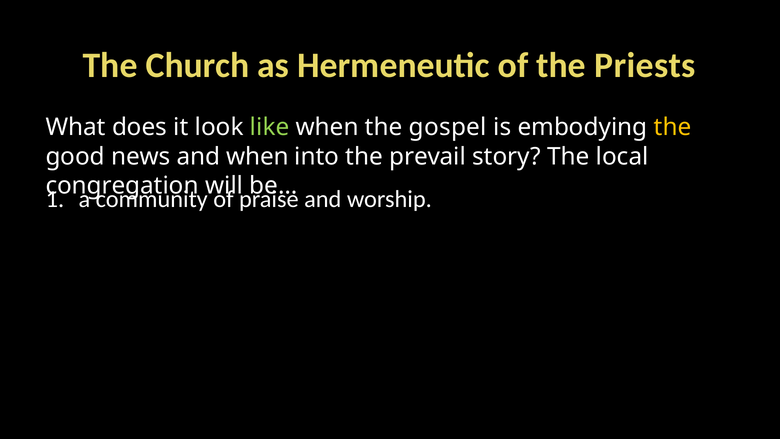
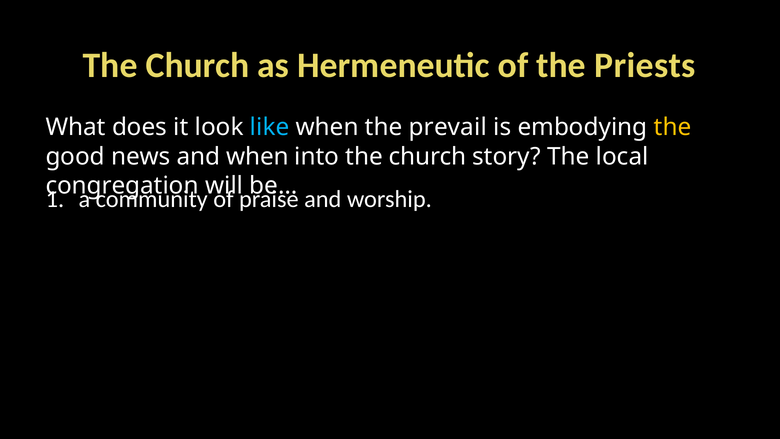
like colour: light green -> light blue (270, 127)
gospel: gospel -> prevail (448, 127)
into the prevail: prevail -> church (428, 157)
